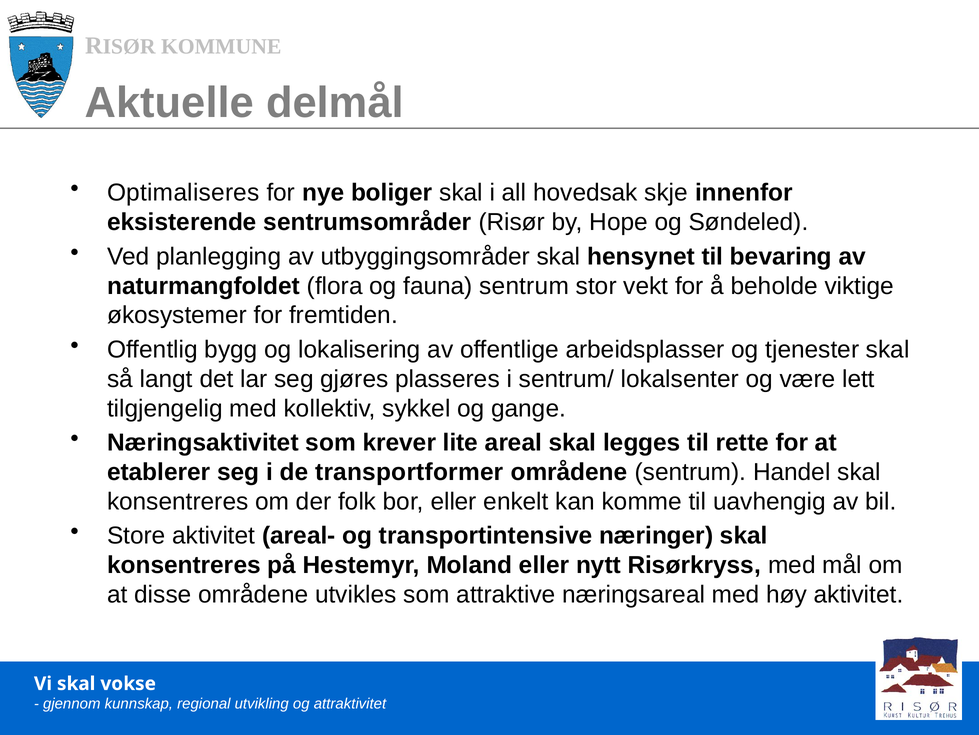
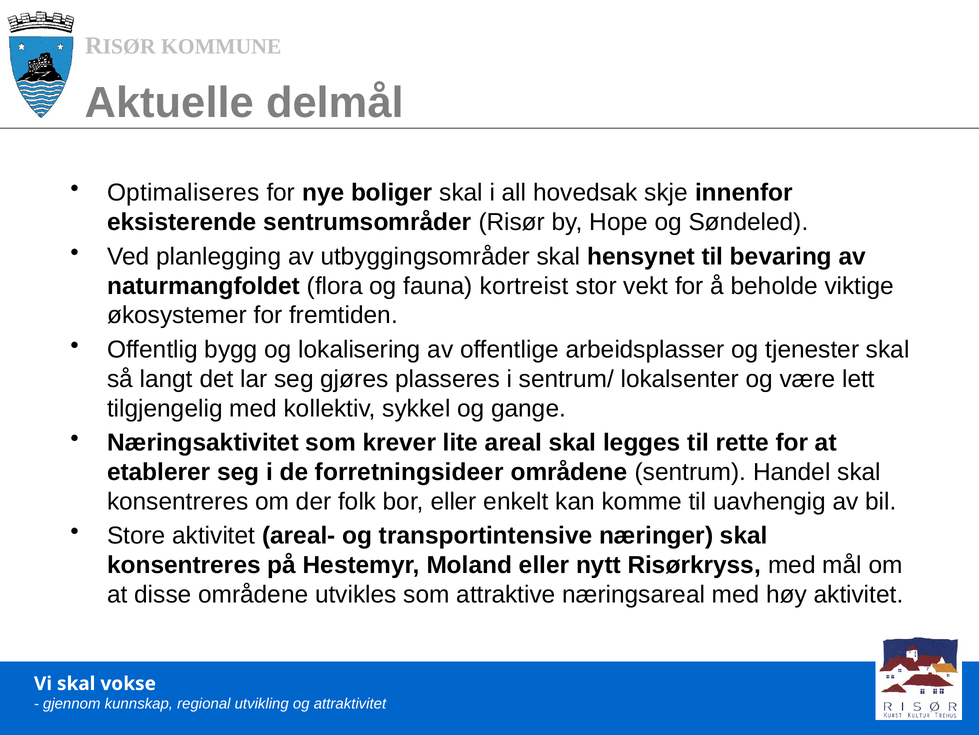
fauna sentrum: sentrum -> kortreist (524, 286)
transportformer: transportformer -> forretningsideer (409, 472)
